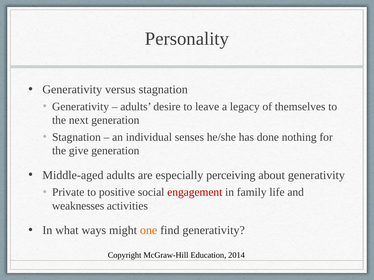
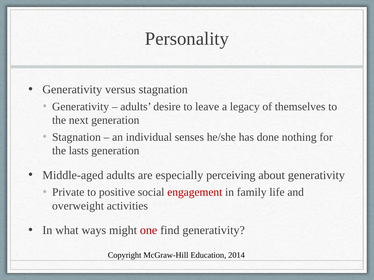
give: give -> lasts (79, 151)
weaknesses: weaknesses -> overweight (78, 206)
one colour: orange -> red (149, 231)
